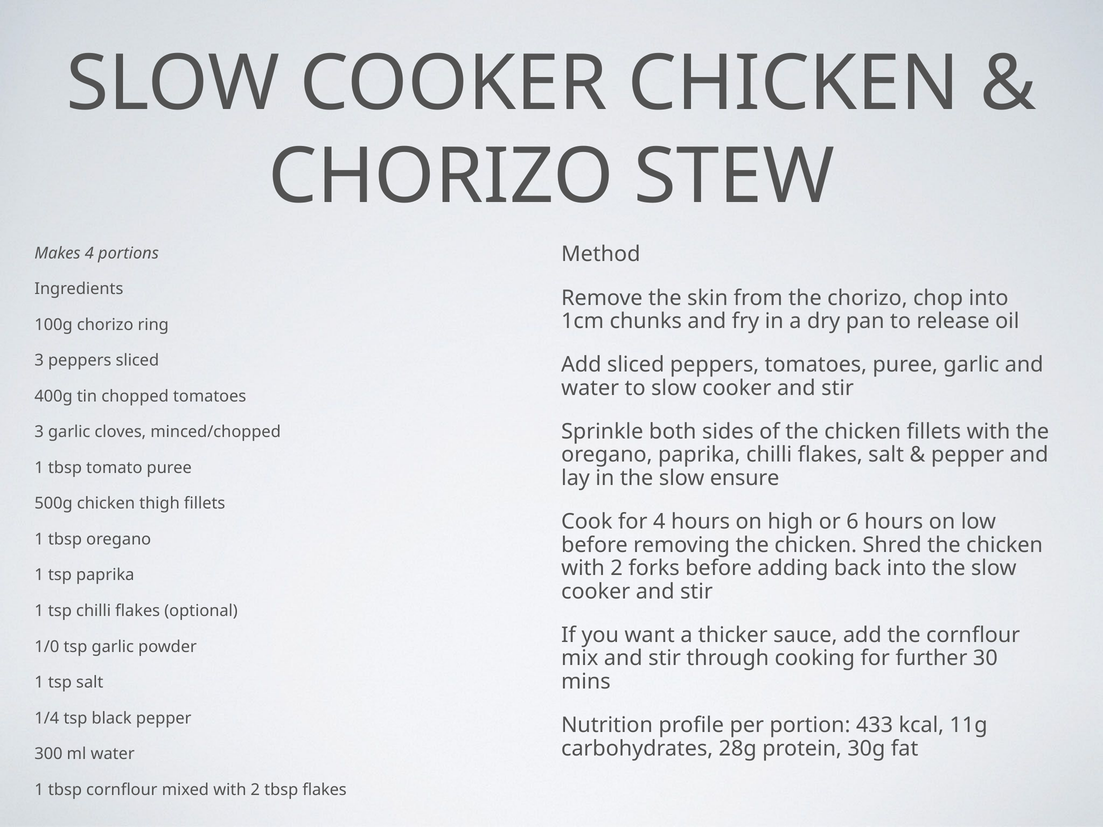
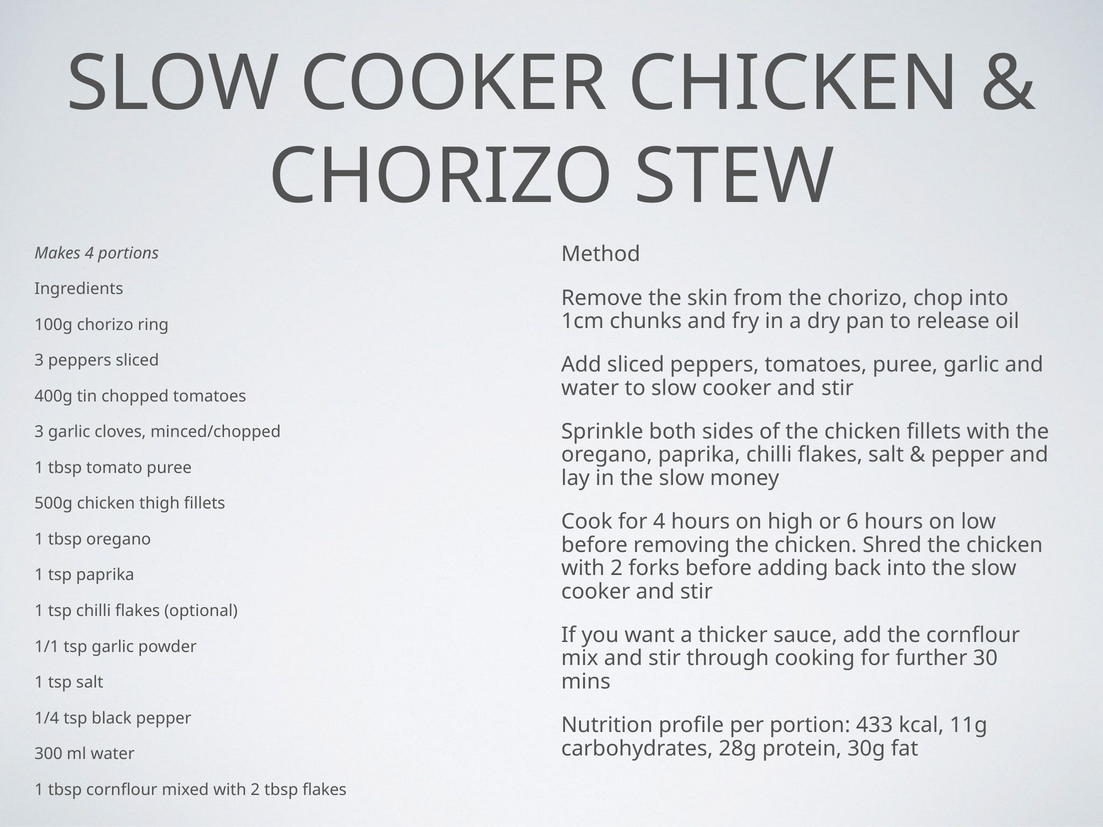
ensure: ensure -> money (745, 478)
1/0: 1/0 -> 1/1 (47, 647)
